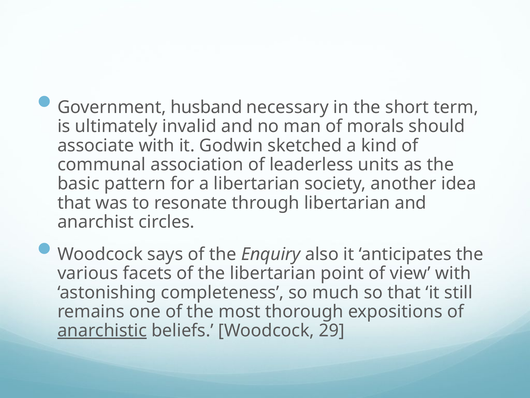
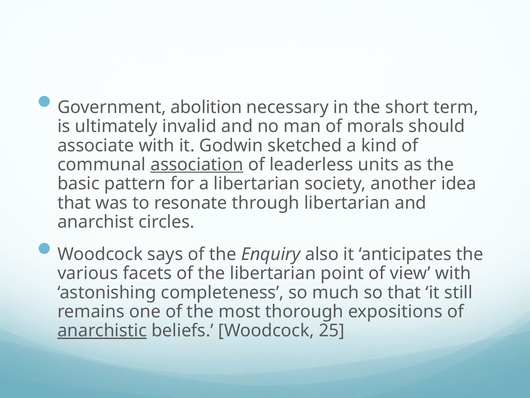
husband: husband -> abolition (206, 107)
association underline: none -> present (197, 164)
29: 29 -> 25 (332, 330)
